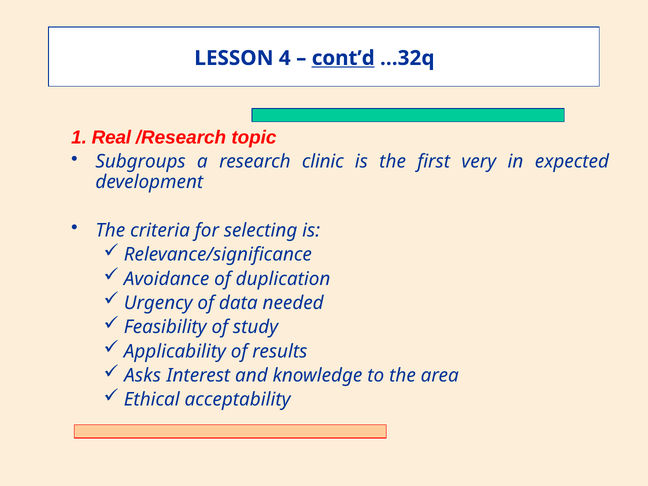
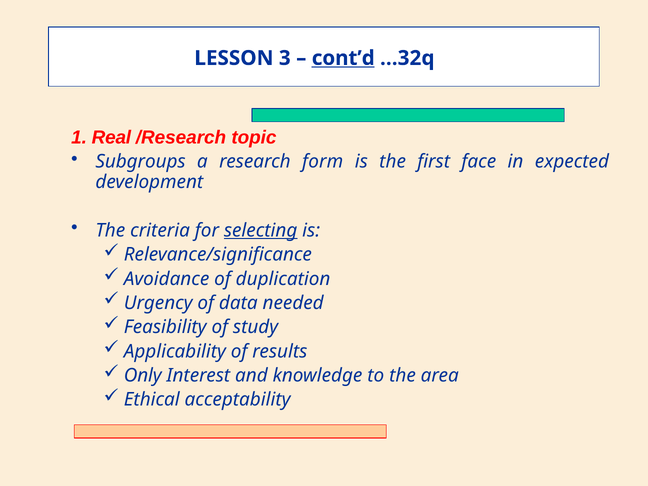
4: 4 -> 3 (285, 58)
clinic: clinic -> form (323, 162)
very: very -> face (479, 162)
selecting underline: none -> present (261, 230)
Asks: Asks -> Only (143, 376)
